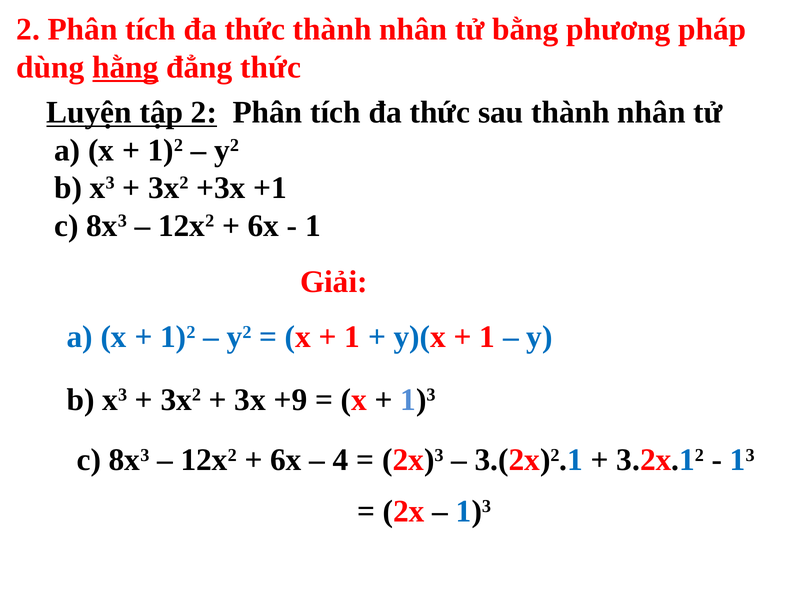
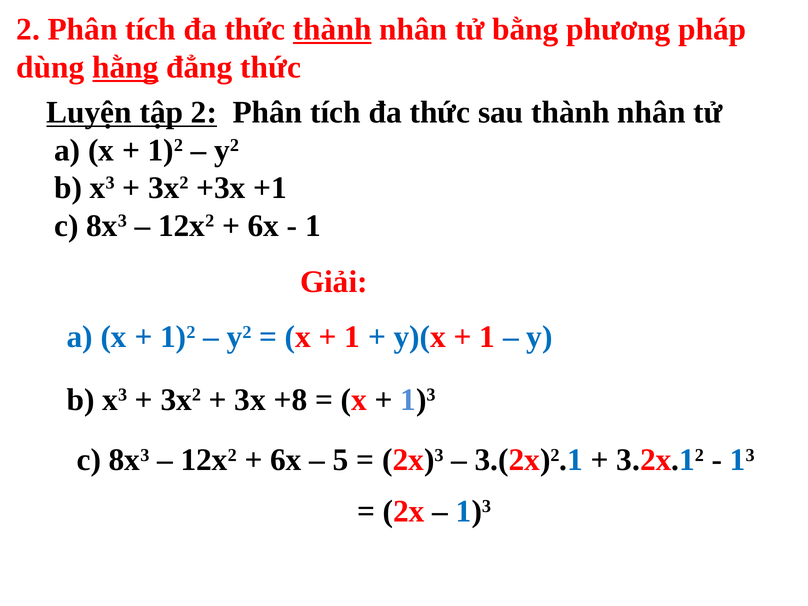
thành underline: none -> present (332, 30)
+9: +9 -> +8 (290, 400)
4: 4 -> 5 (341, 460)
